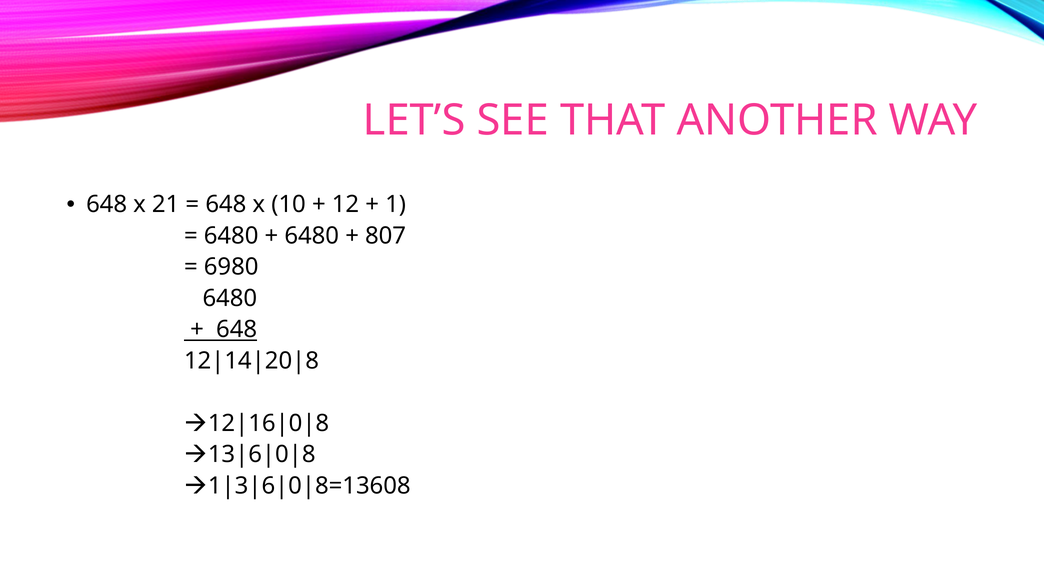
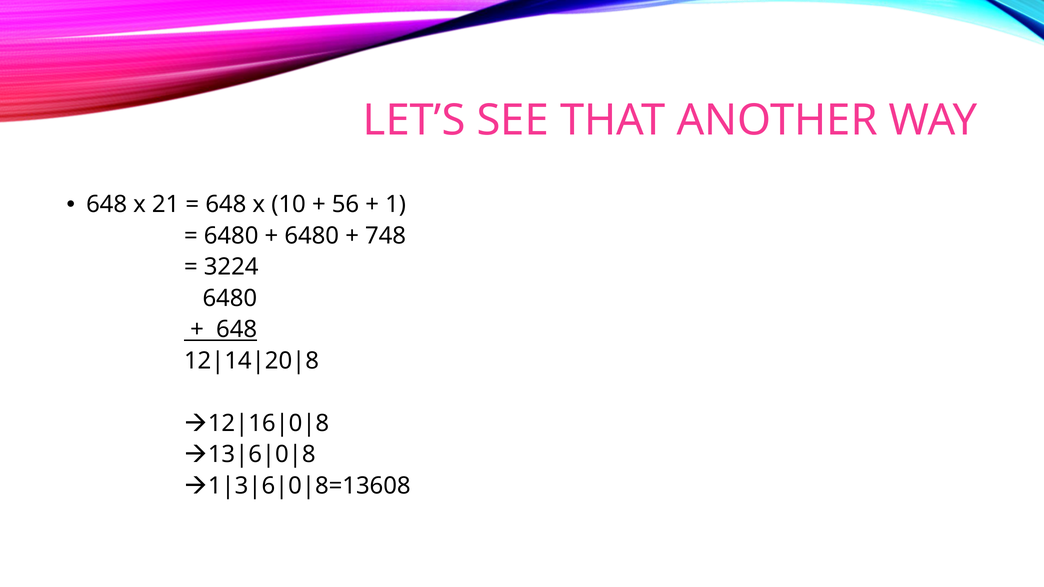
12: 12 -> 56 (346, 205)
807: 807 -> 748 (386, 236)
6980: 6980 -> 3224 (231, 267)
